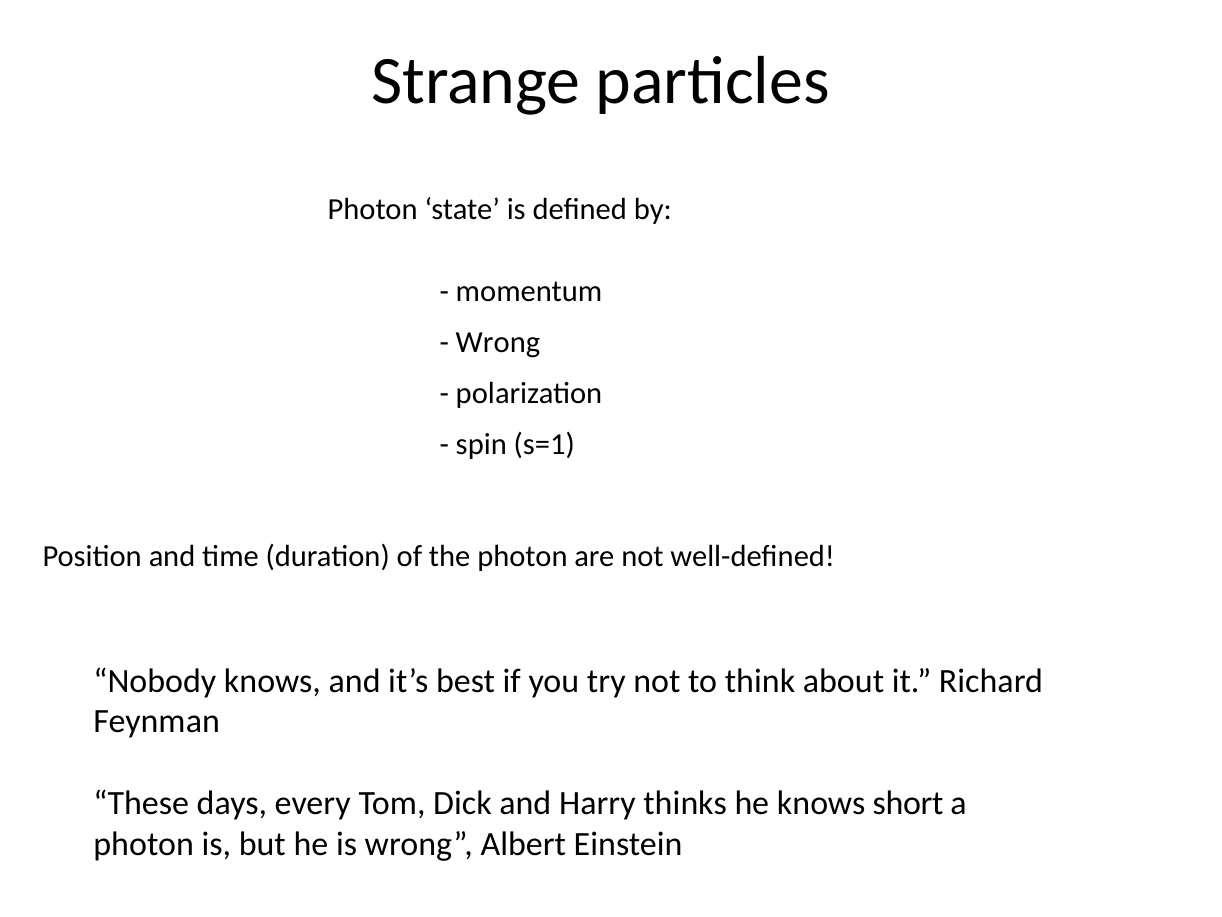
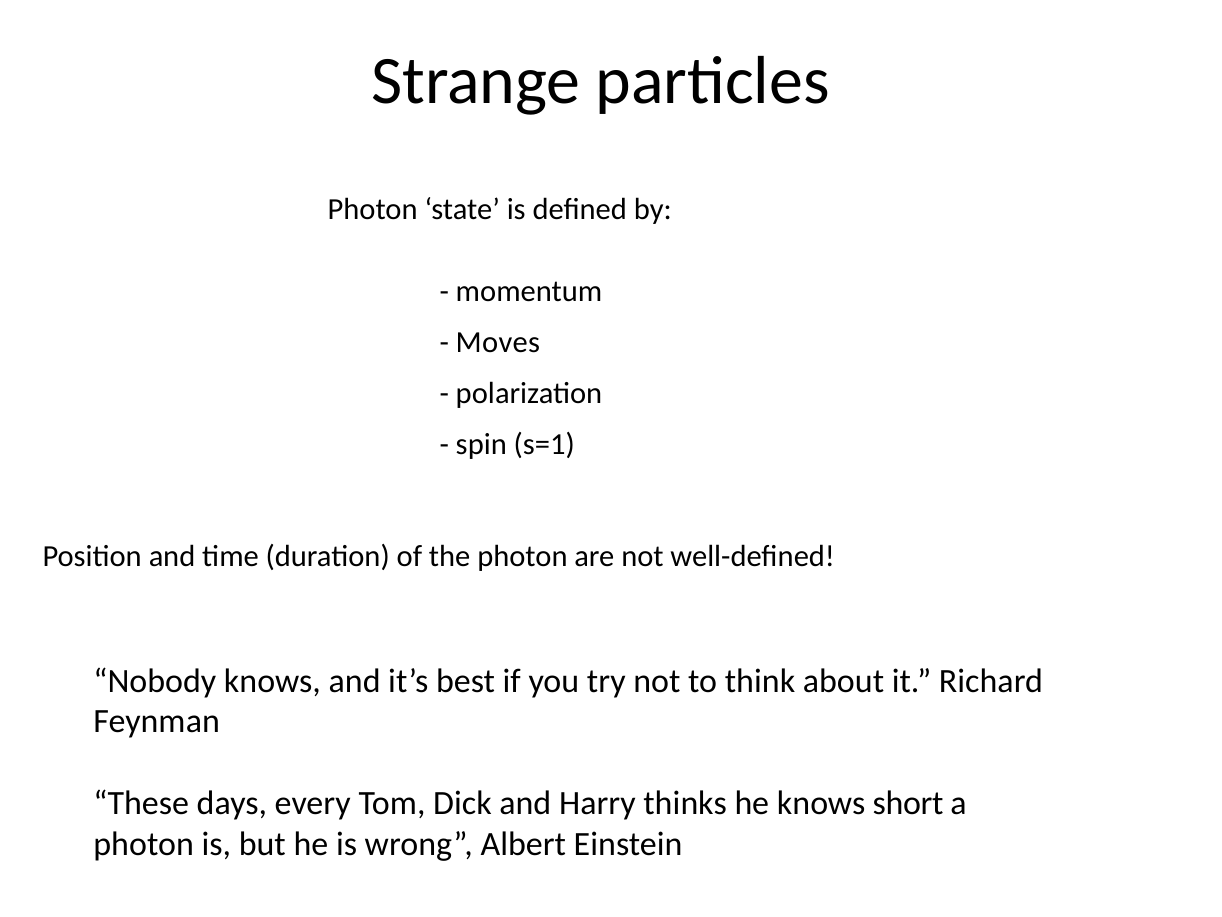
Wrong: Wrong -> Moves (498, 342)
